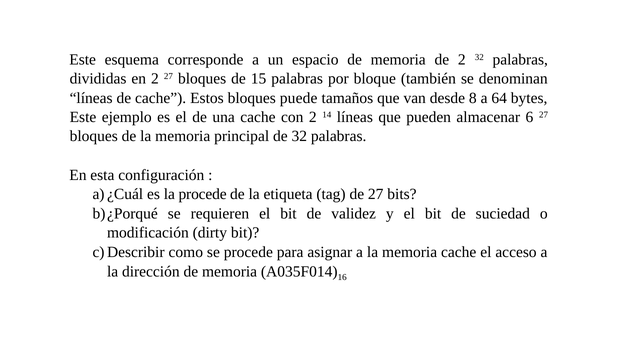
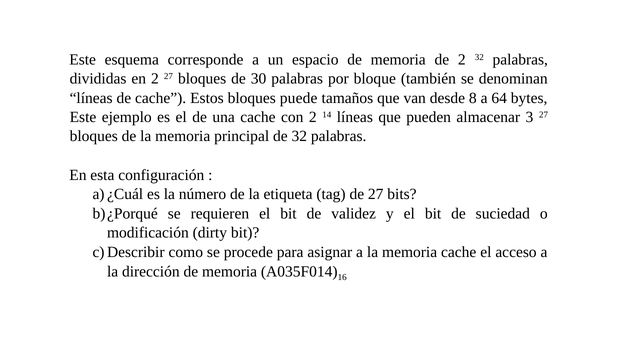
15: 15 -> 30 (259, 79)
6: 6 -> 3 (529, 117)
la procede: procede -> número (202, 194)
